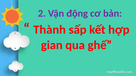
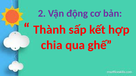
gian: gian -> chia (52, 45)
